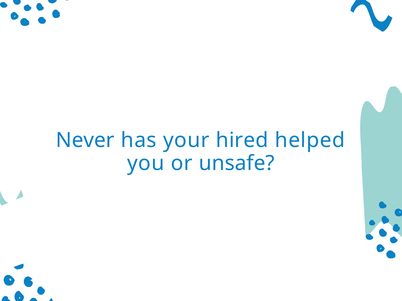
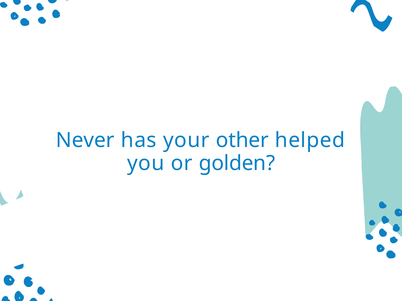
hired: hired -> other (242, 140)
unsafe: unsafe -> golden (237, 163)
